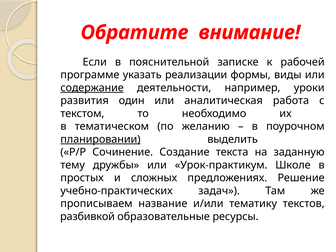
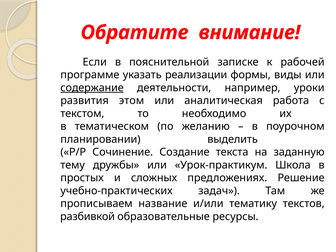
один: один -> этом (132, 101)
планировании underline: present -> none (100, 139)
Школе: Школе -> Школа (293, 165)
